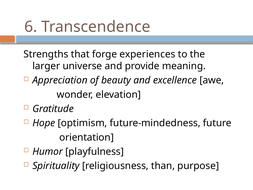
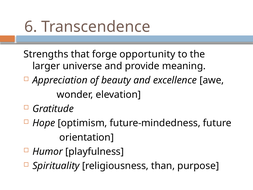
experiences: experiences -> opportunity (147, 54)
